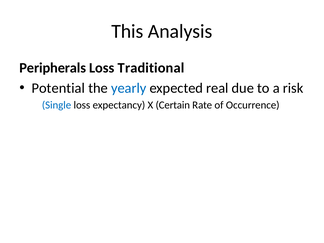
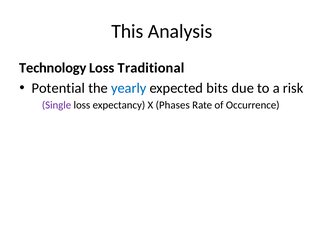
Peripherals: Peripherals -> Technology (53, 68)
real: real -> bits (217, 88)
Single colour: blue -> purple (57, 105)
Certain: Certain -> Phases (173, 105)
